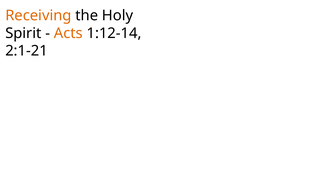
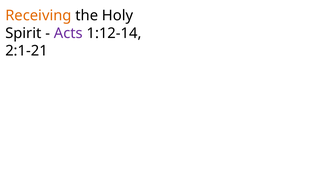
Acts colour: orange -> purple (68, 33)
